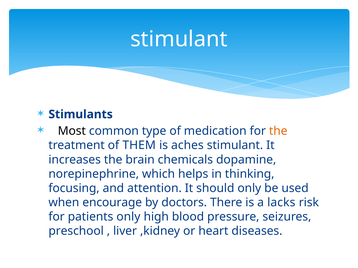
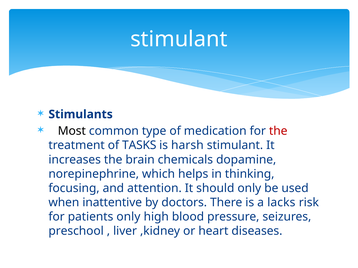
the colour: orange -> red (278, 131)
THEM: THEM -> TASKS (139, 146)
aches: aches -> harsh (187, 146)
encourage: encourage -> inattentive (112, 203)
